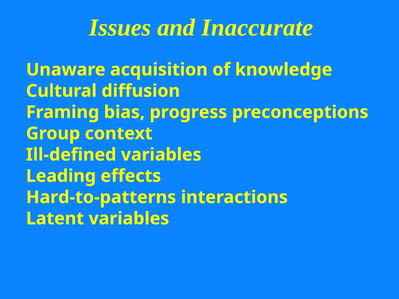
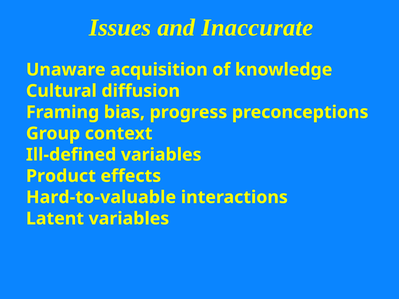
Leading: Leading -> Product (61, 176)
Hard-to-patterns: Hard-to-patterns -> Hard-to-valuable (101, 197)
